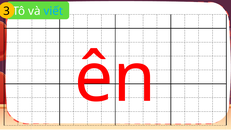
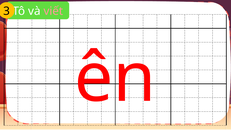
viết colour: light blue -> pink (53, 11)
